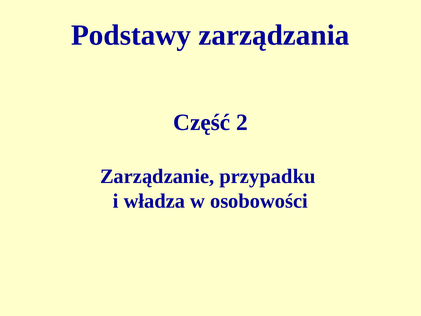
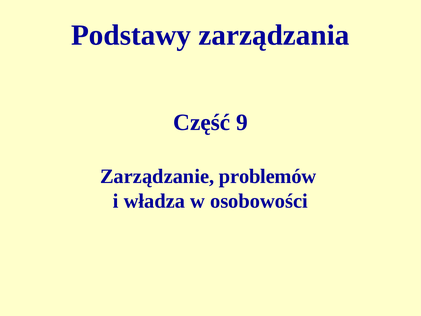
2: 2 -> 9 (242, 122)
przypadku: przypadku -> problemów (268, 176)
